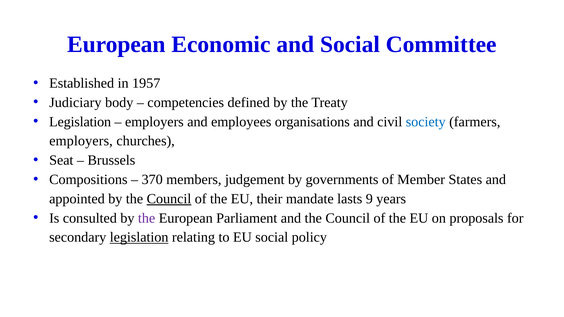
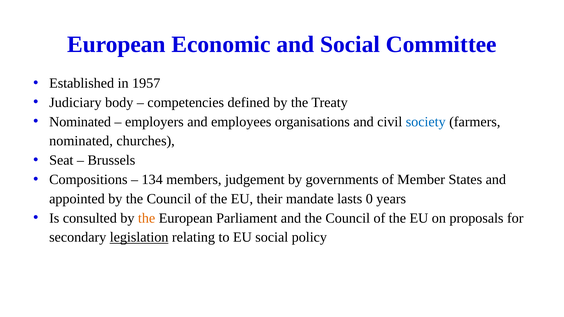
Legislation: Legislation -> Nominated (80, 122)
employers: employers -> nominated (81, 141)
370: 370 -> 134 (152, 180)
Council underline: present -> none (169, 199)
9: 9 -> 0 (369, 199)
the colour: purple -> orange (147, 218)
